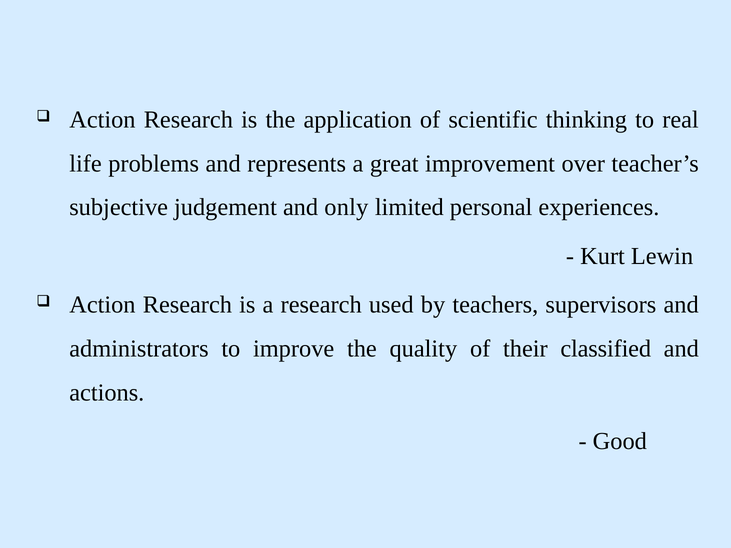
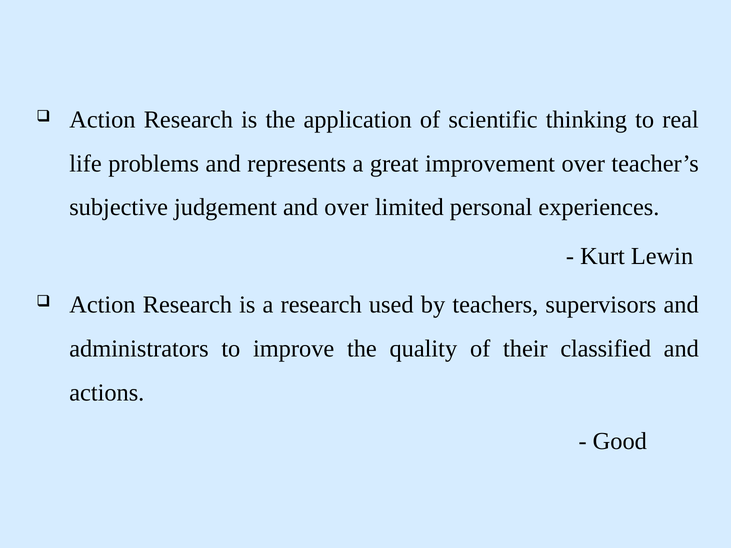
and only: only -> over (346, 208)
